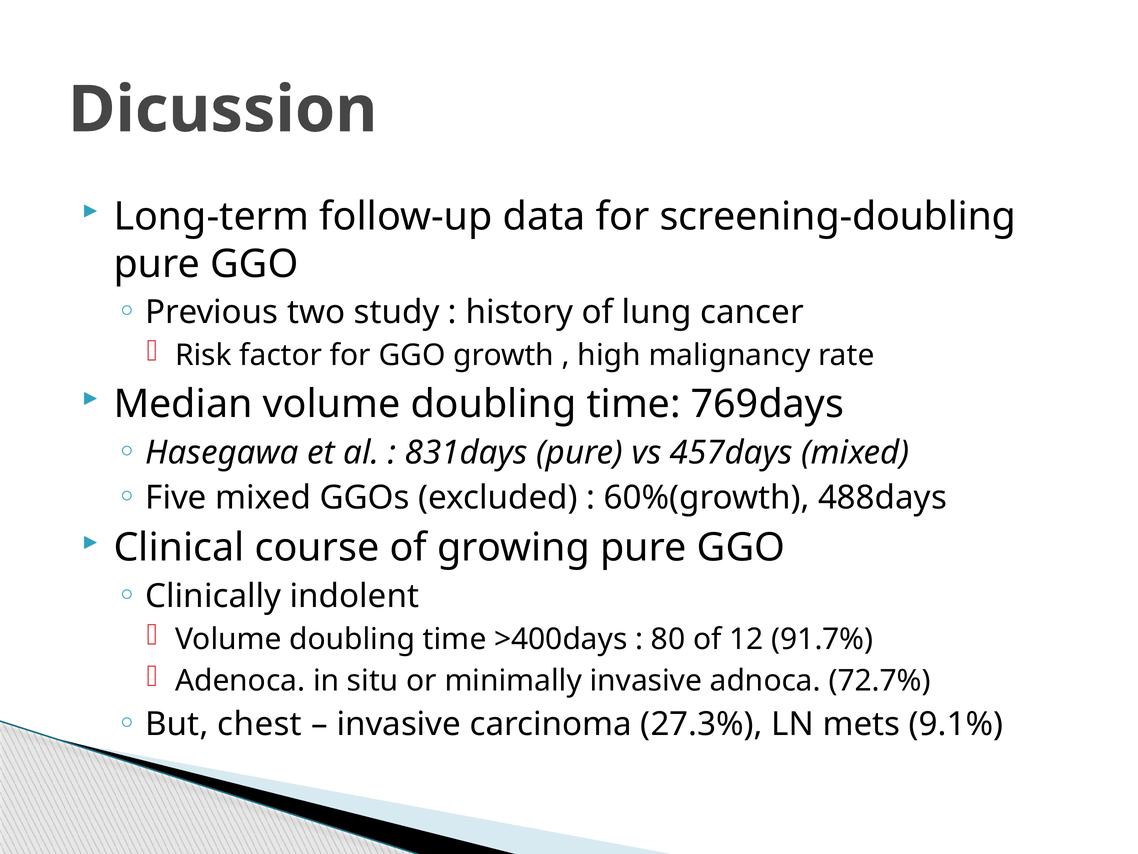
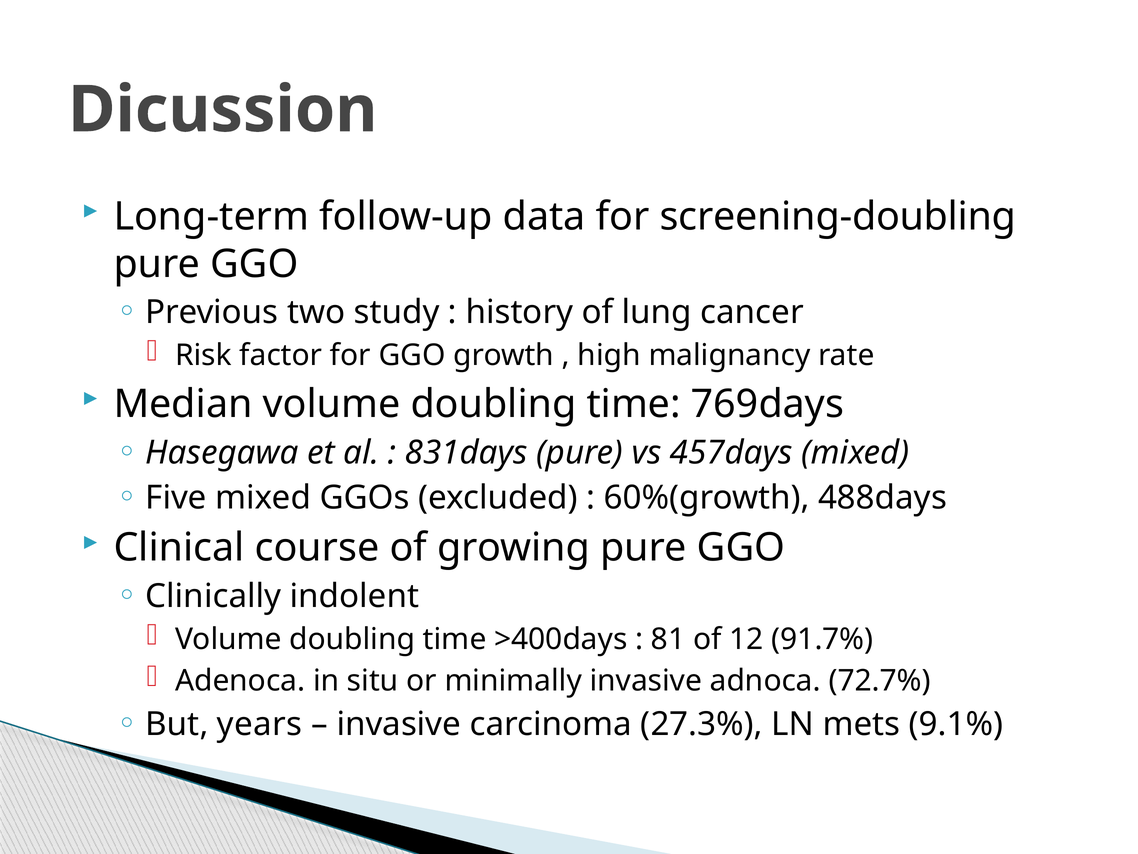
80: 80 -> 81 (668, 639)
chest: chest -> years (260, 724)
